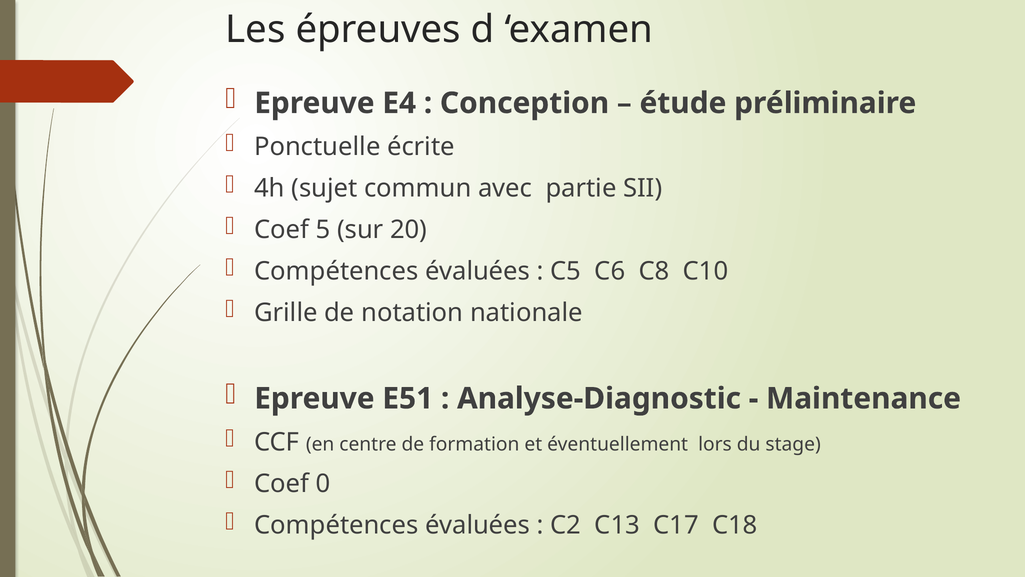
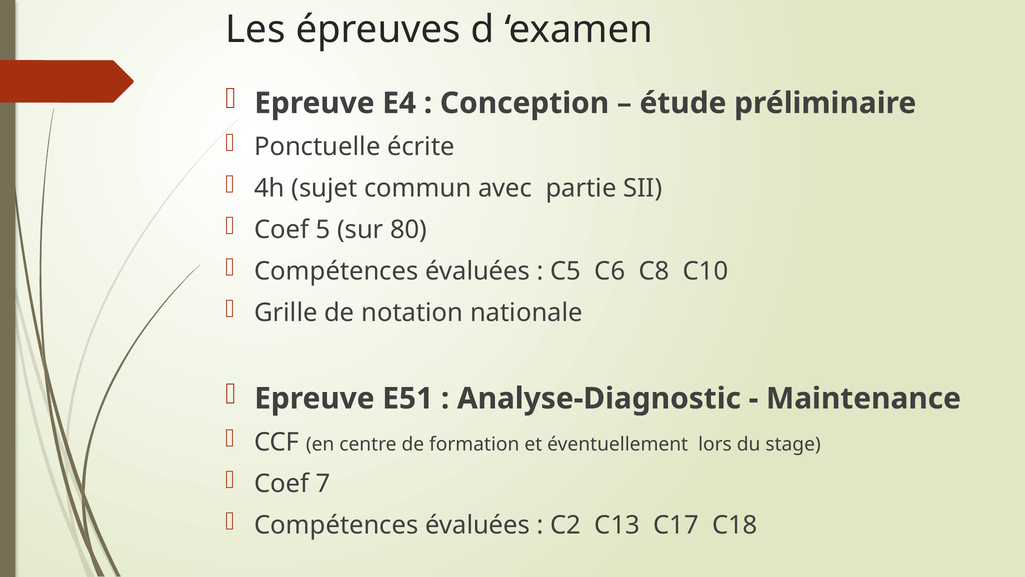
20: 20 -> 80 (409, 230)
0: 0 -> 7 (323, 483)
